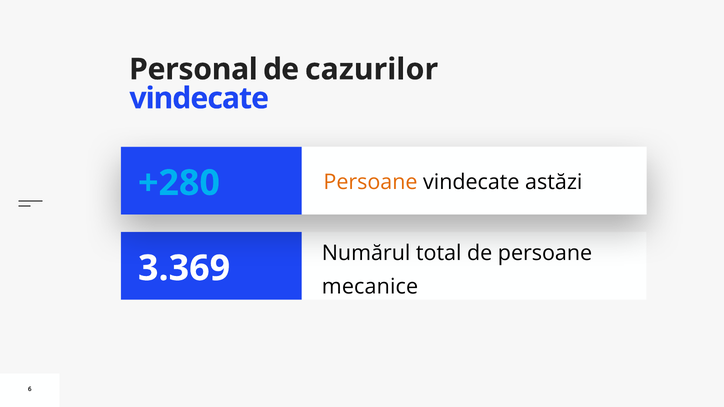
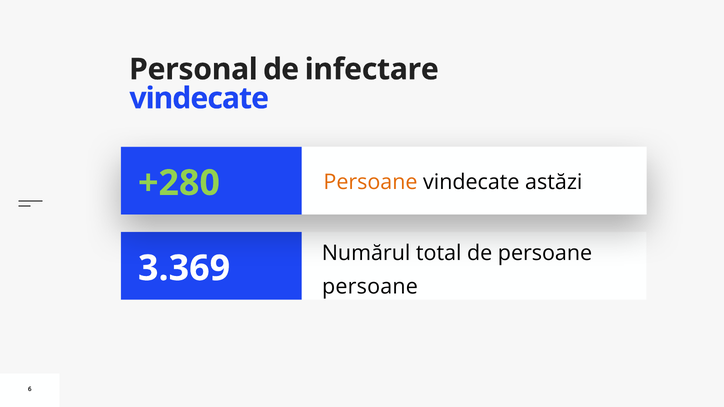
cazurilor: cazurilor -> infectare (372, 69)
+280 colour: light blue -> light green (179, 183)
mecanice: mecanice -> persoane (370, 287)
